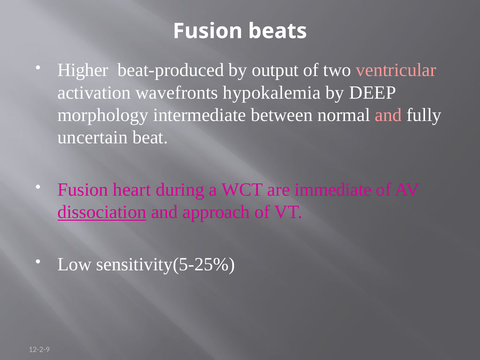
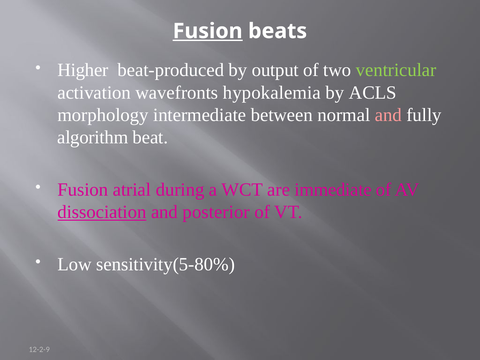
Fusion underline: none -> present (208, 31)
ventricular colour: pink -> light green (396, 70)
DEEP: DEEP -> ACLS (373, 93)
uncertain: uncertain -> algorithm (93, 137)
heart: heart -> atrial (132, 190)
approach: approach -> posterior (216, 212)
sensitivity(5-25%: sensitivity(5-25% -> sensitivity(5-80% (166, 264)
